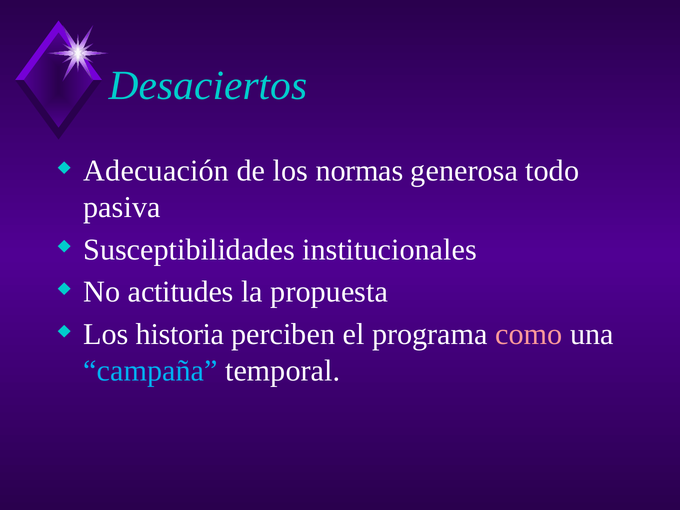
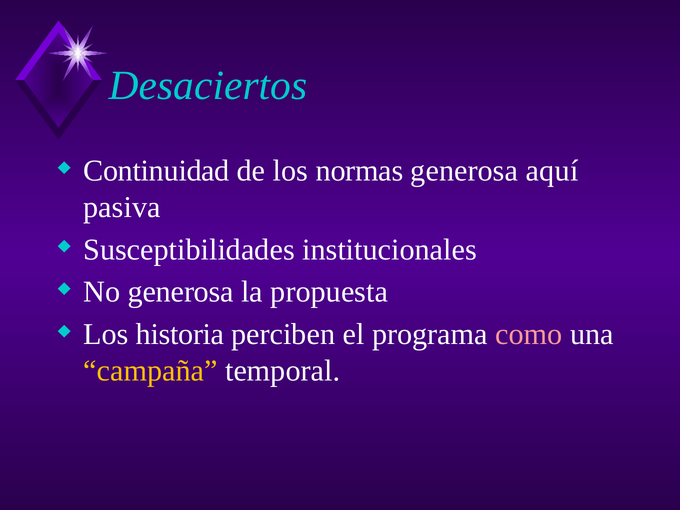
Adecuación: Adecuación -> Continuidad (156, 171)
todo: todo -> aquí (552, 171)
No actitudes: actitudes -> generosa (181, 292)
campaña colour: light blue -> yellow (150, 371)
